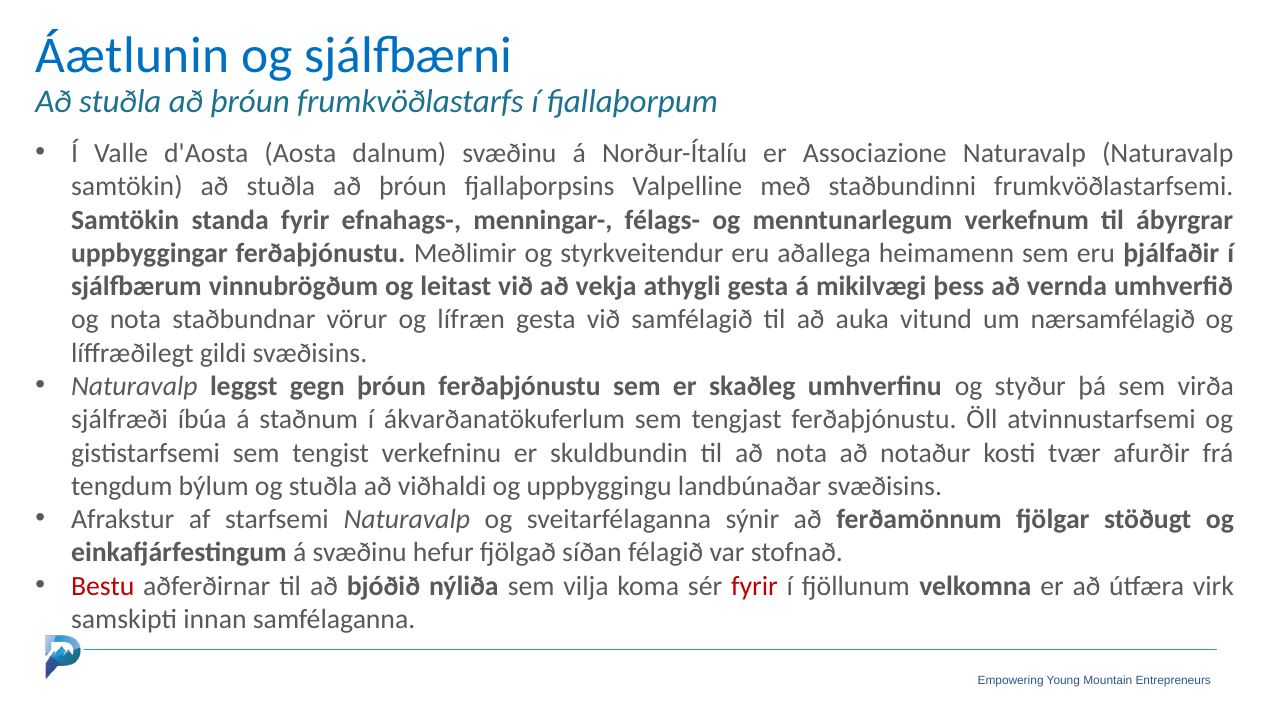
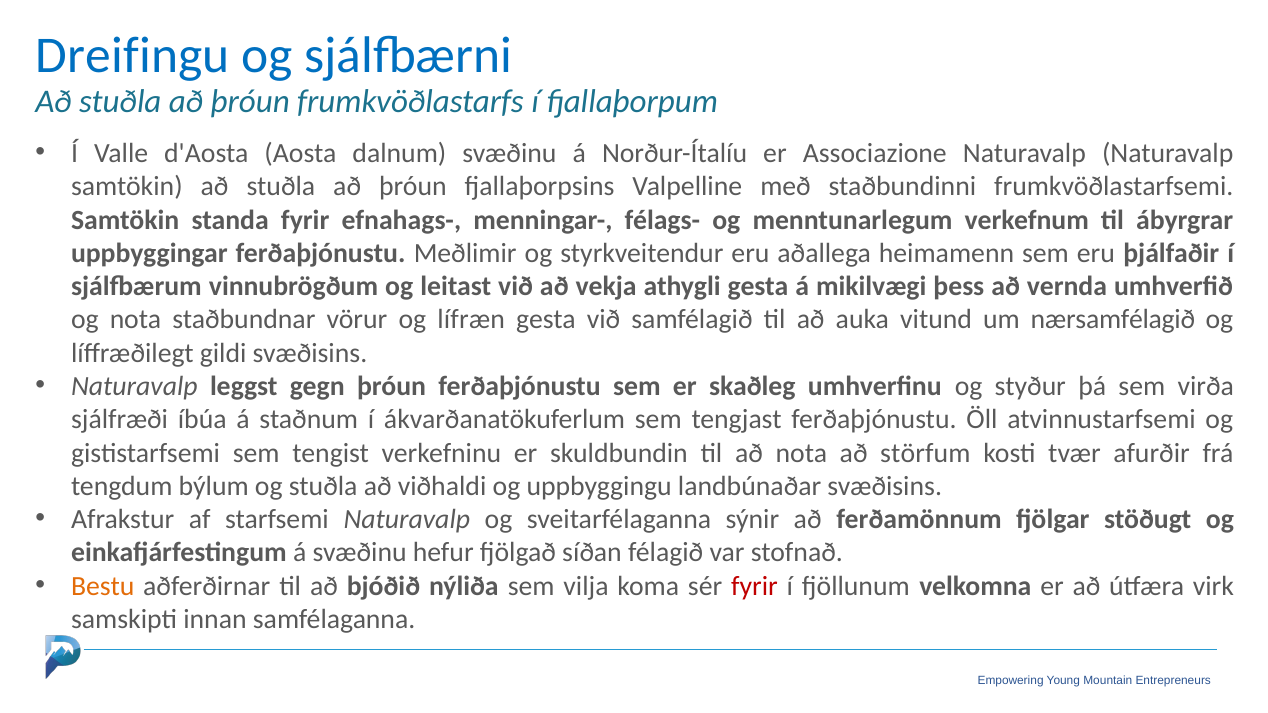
Áætlunin: Áætlunin -> Dreifingu (133, 56)
notaður: notaður -> störfum (925, 453)
Bestu colour: red -> orange (103, 586)
